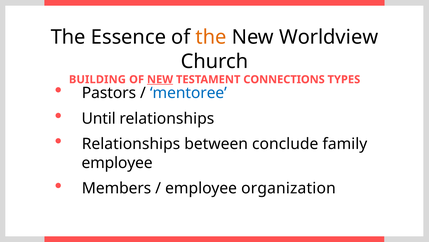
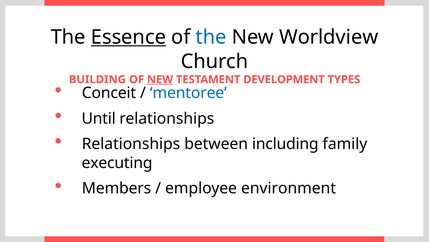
Essence underline: none -> present (128, 37)
the colour: orange -> blue (211, 37)
CONNECTIONS: CONNECTIONS -> DEVELOPMENT (284, 79)
Pastors: Pastors -> Conceit (109, 93)
conclude: conclude -> including (285, 144)
employee: employee -> executing (117, 162)
organization: organization -> environment (289, 188)
